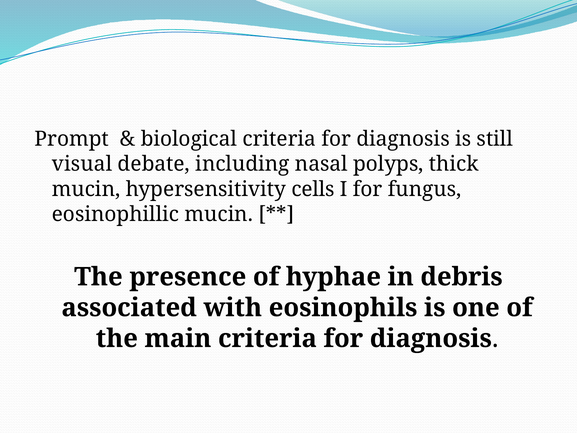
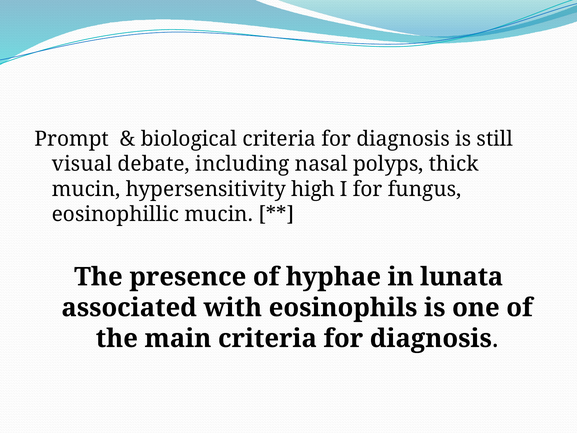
cells: cells -> high (313, 189)
debris: debris -> lunata (462, 277)
